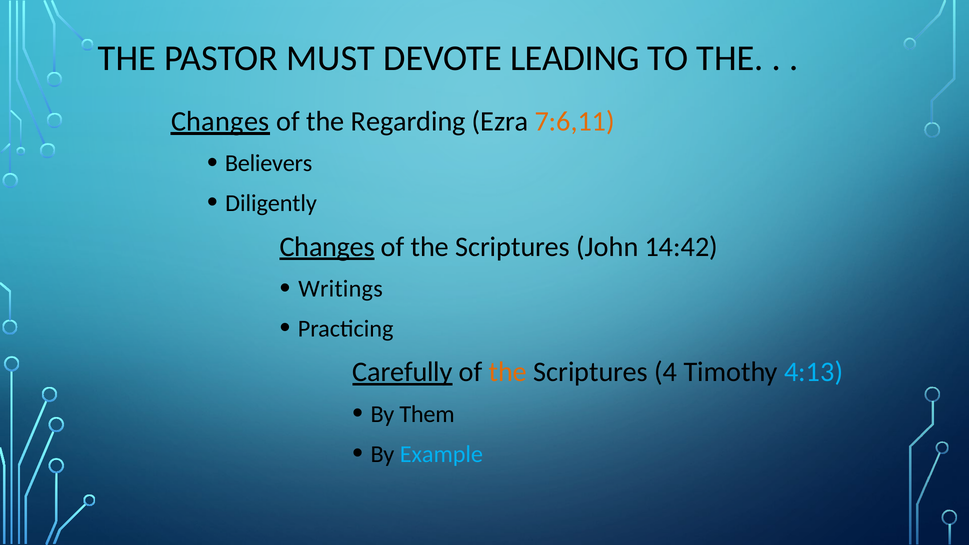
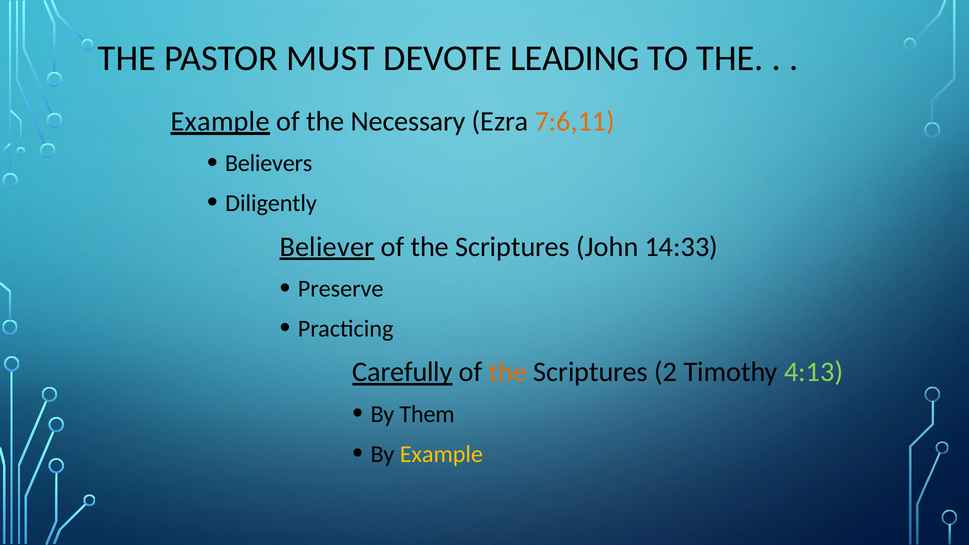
Changes: Changes -> Example (220, 121)
Regarding: Regarding -> Necessary (408, 121)
Changes: Changes -> Believer (327, 247)
14:42: 14:42 -> 14:33 (681, 247)
Writings: Writings -> Preserve (341, 289)
4: 4 -> 2 (666, 372)
4:13 colour: light blue -> light green (814, 372)
Example colour: light blue -> yellow (441, 454)
